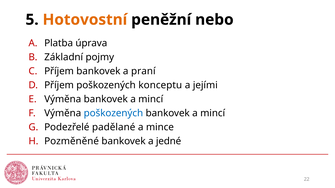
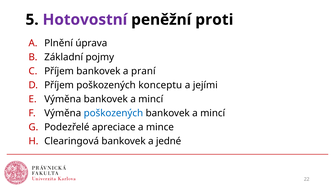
Hotovostní colour: orange -> purple (85, 20)
nebo: nebo -> proti (214, 20)
Platba: Platba -> Plnění (59, 43)
padělané: padělané -> apreciace (114, 127)
Pozměněné: Pozměněné -> Clearingová (72, 141)
